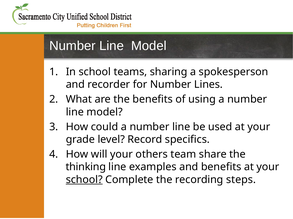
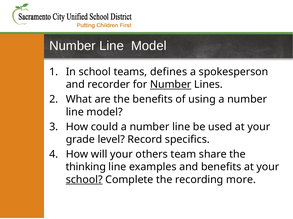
sharing: sharing -> defines (169, 72)
Number underline: none -> present (171, 85)
steps: steps -> more (241, 180)
